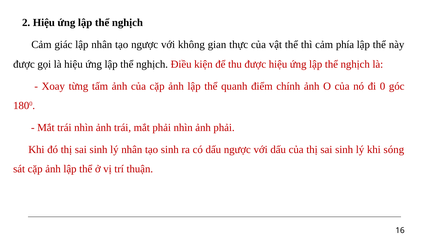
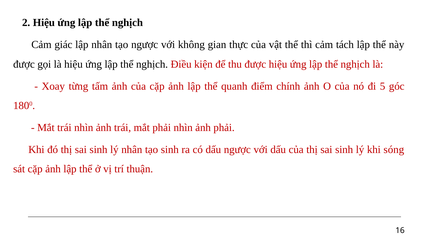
phía: phía -> tách (345, 45)
0: 0 -> 5 (383, 86)
